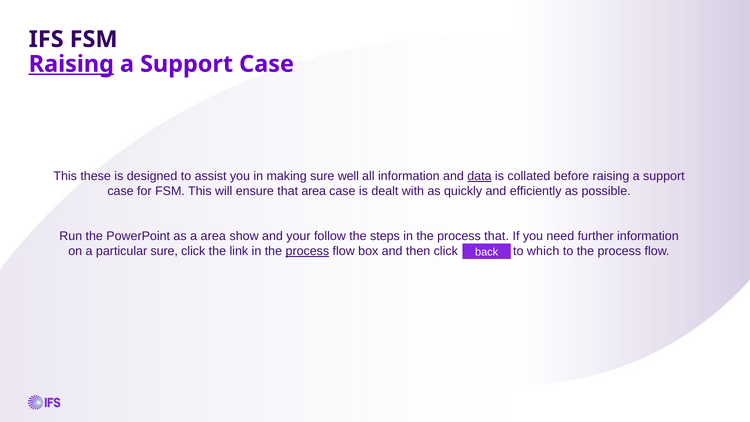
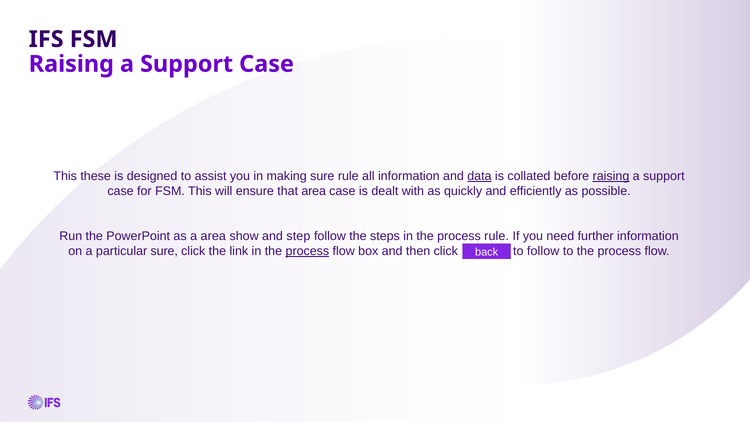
Raising underline: present -> none (71, 64)
sure well: well -> rule (348, 176)
raising underline: none -> present (611, 176)
your: your -> step (298, 236)
process that: that -> rule (497, 236)
to which: which -> follow (543, 251)
